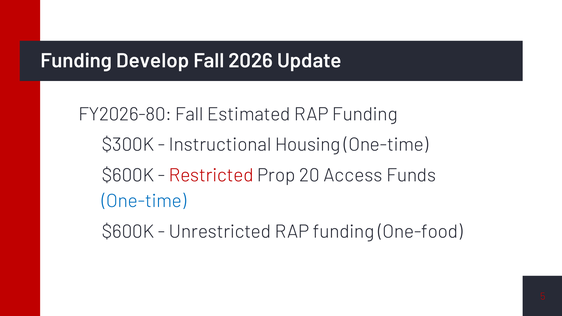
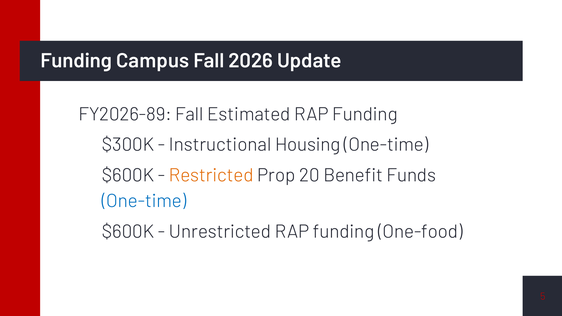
Develop: Develop -> Campus (153, 61)
FY2026-80: FY2026-80 -> FY2026-89 (125, 114)
Restricted colour: red -> orange (211, 175)
Access: Access -> Benefit (353, 175)
